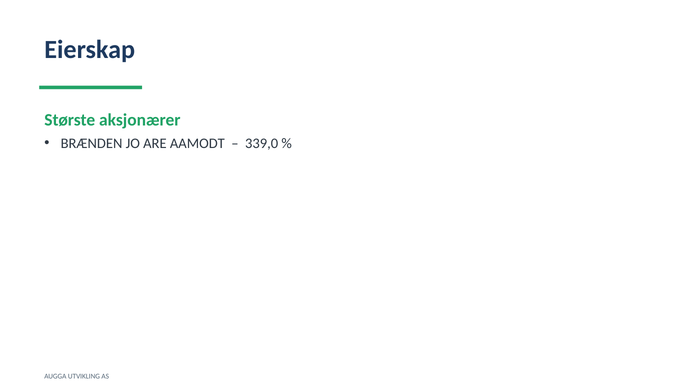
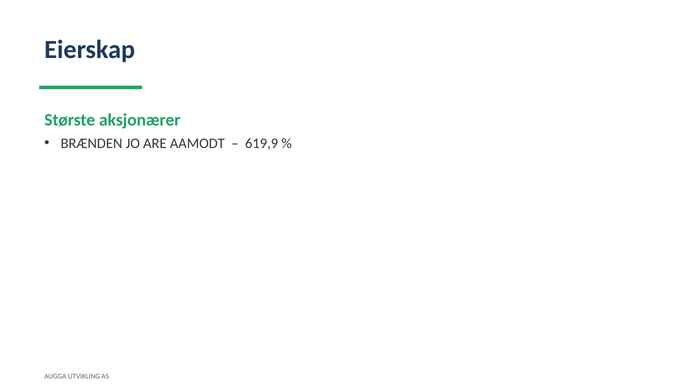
339,0: 339,0 -> 619,9 (262, 143)
